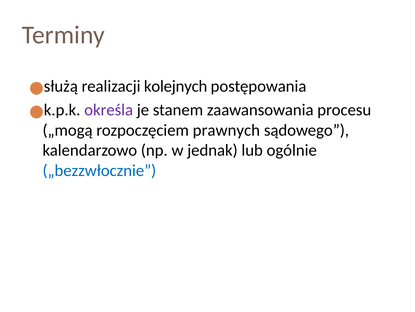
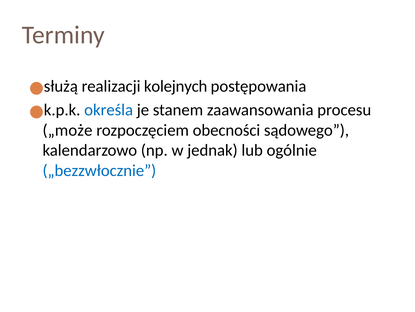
określa colour: purple -> blue (109, 110)
„mogą: „mogą -> „może (67, 130)
prawnych: prawnych -> obecności (226, 130)
